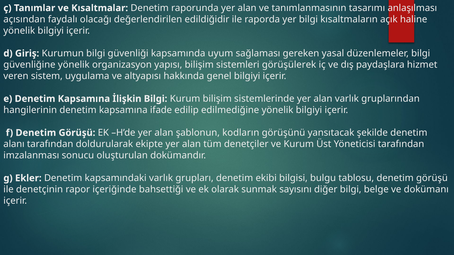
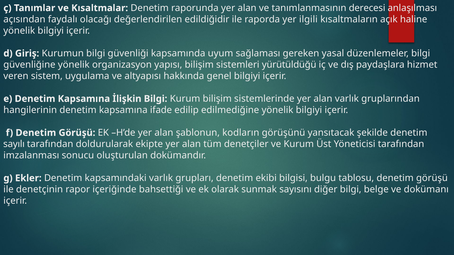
tasarımı: tasarımı -> derecesi (367, 8)
yer bilgi: bilgi -> ilgili (308, 19)
görüşülerek: görüşülerek -> yürütüldüğü (289, 65)
alanı: alanı -> sayılı (14, 144)
